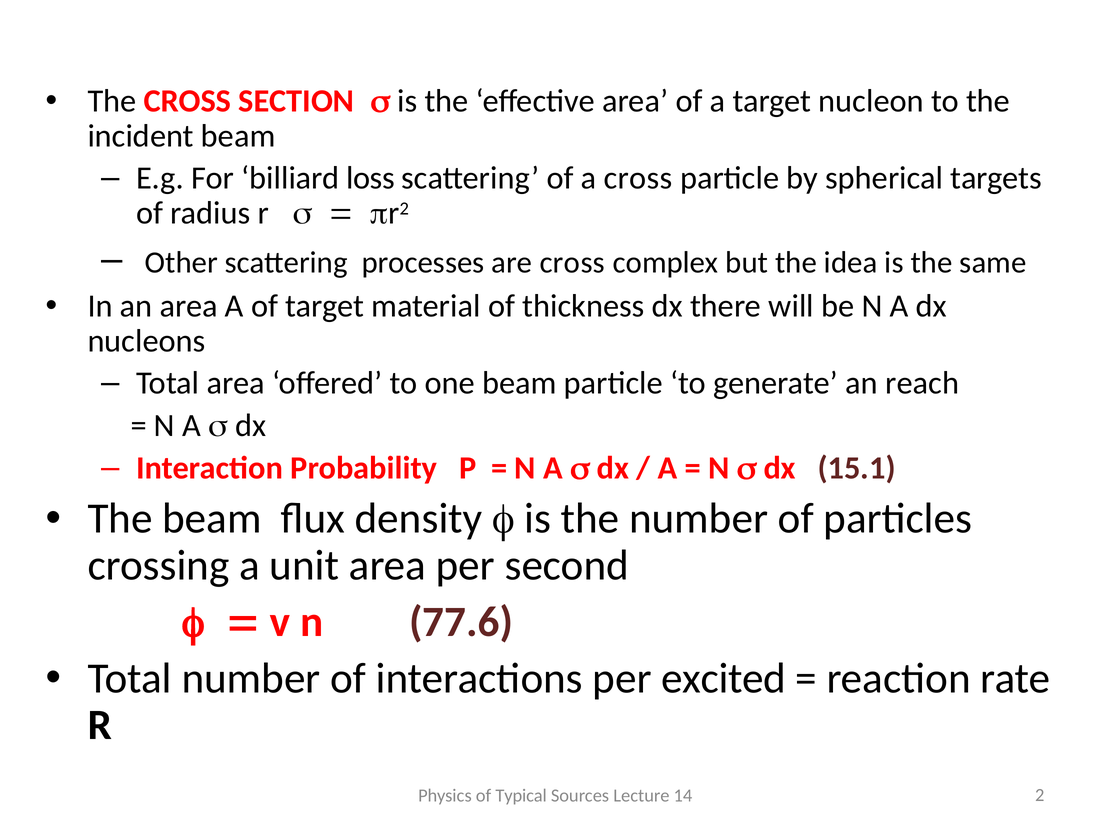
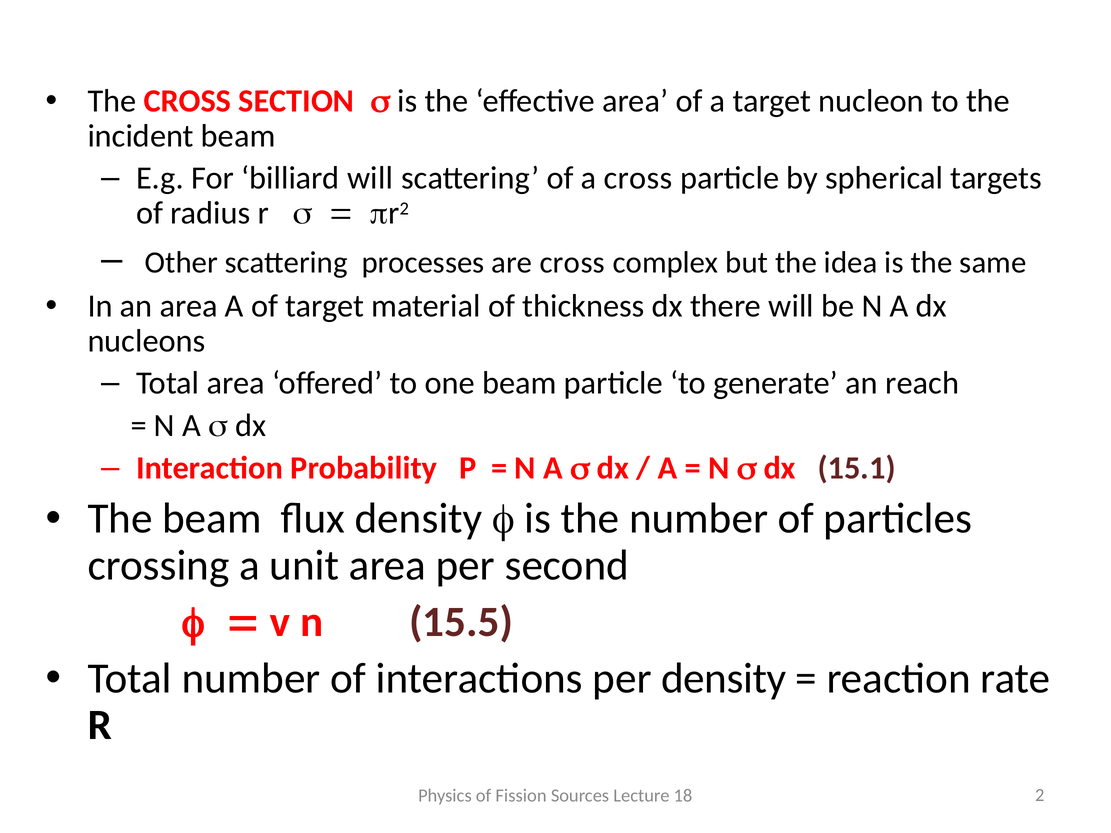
billiard loss: loss -> will (370, 178)
77.6: 77.6 -> 15.5 (461, 622)
per excited: excited -> density (724, 679)
Typical: Typical -> Fission (521, 796)
14: 14 -> 18 (683, 796)
